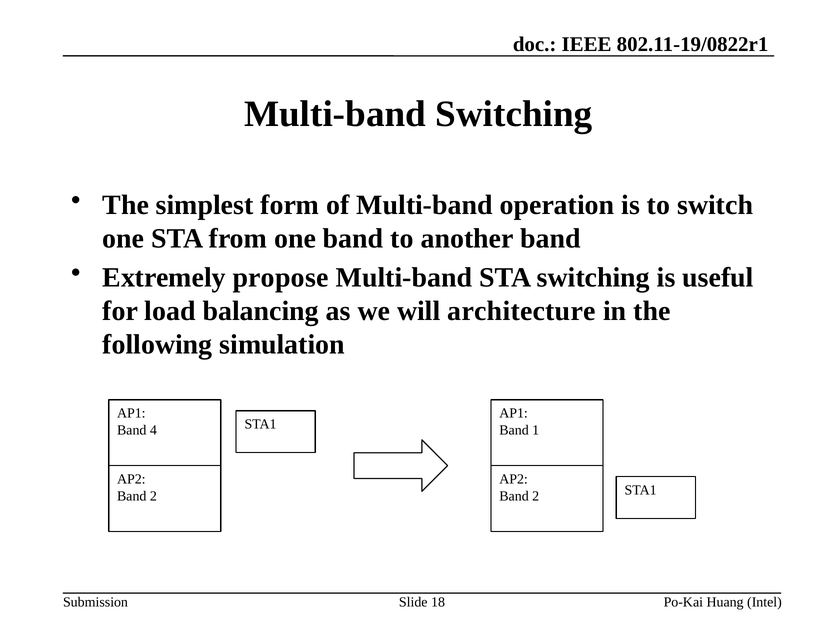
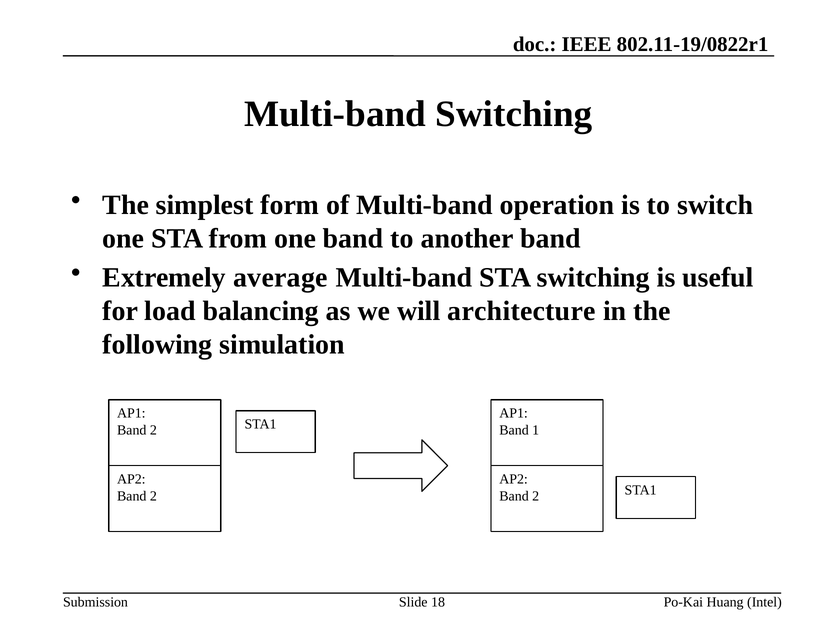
propose: propose -> average (281, 278)
4: 4 -> 2 (153, 430)
